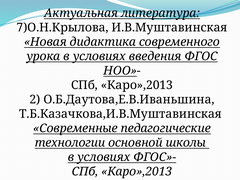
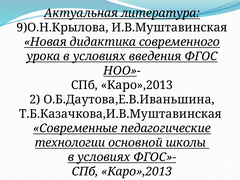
7)О.Н.Крылова: 7)О.Н.Крылова -> 9)О.Н.Крылова (63, 28)
